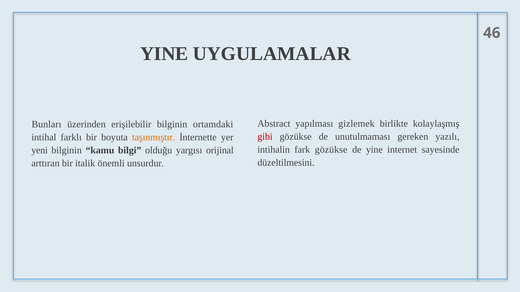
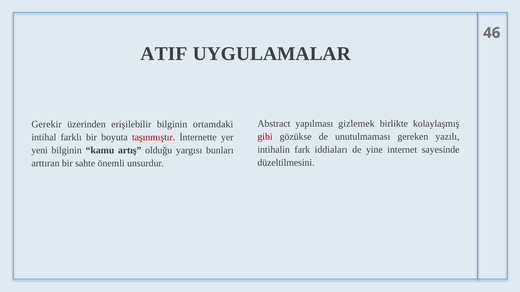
YINE: YINE -> ATIF (164, 54)
Bunları: Bunları -> Gerekir (47, 125)
taşınmıştır colour: orange -> red (154, 138)
fark gözükse: gözükse -> iddiaları (331, 150)
bilgi: bilgi -> artış (130, 151)
orijinal: orijinal -> bunları (220, 151)
italik: italik -> sahte (85, 164)
